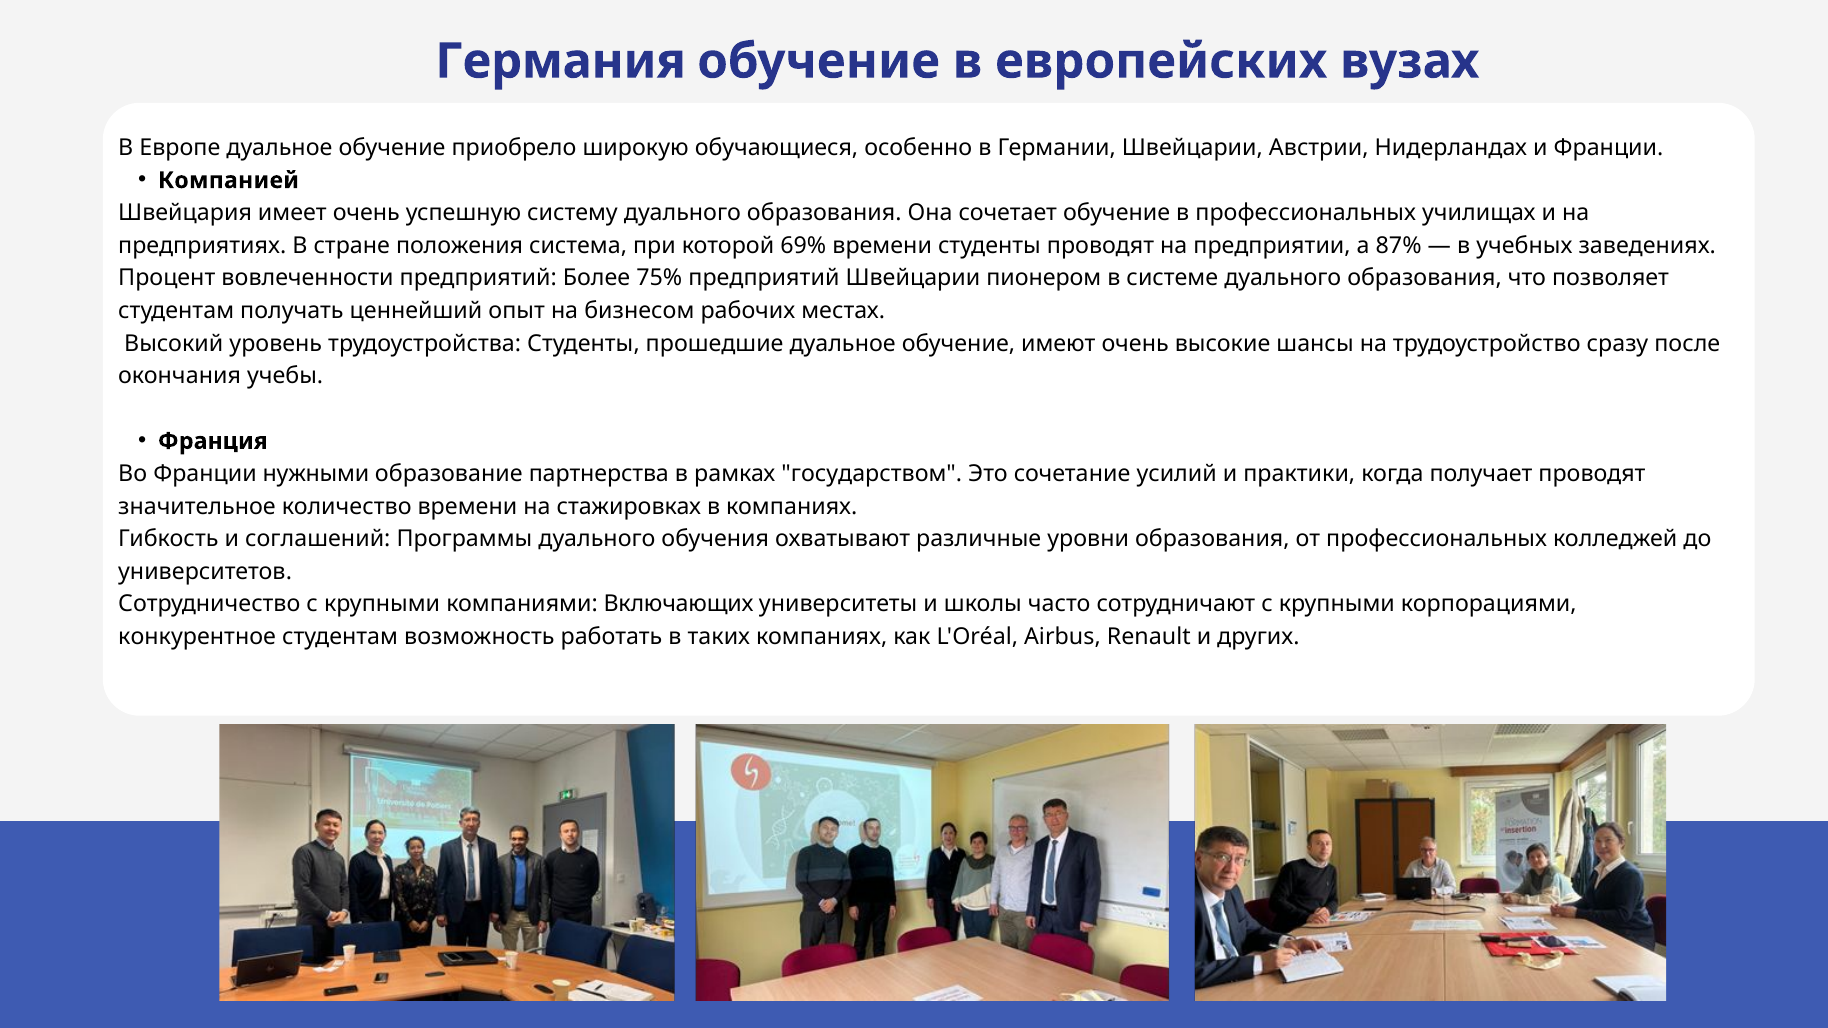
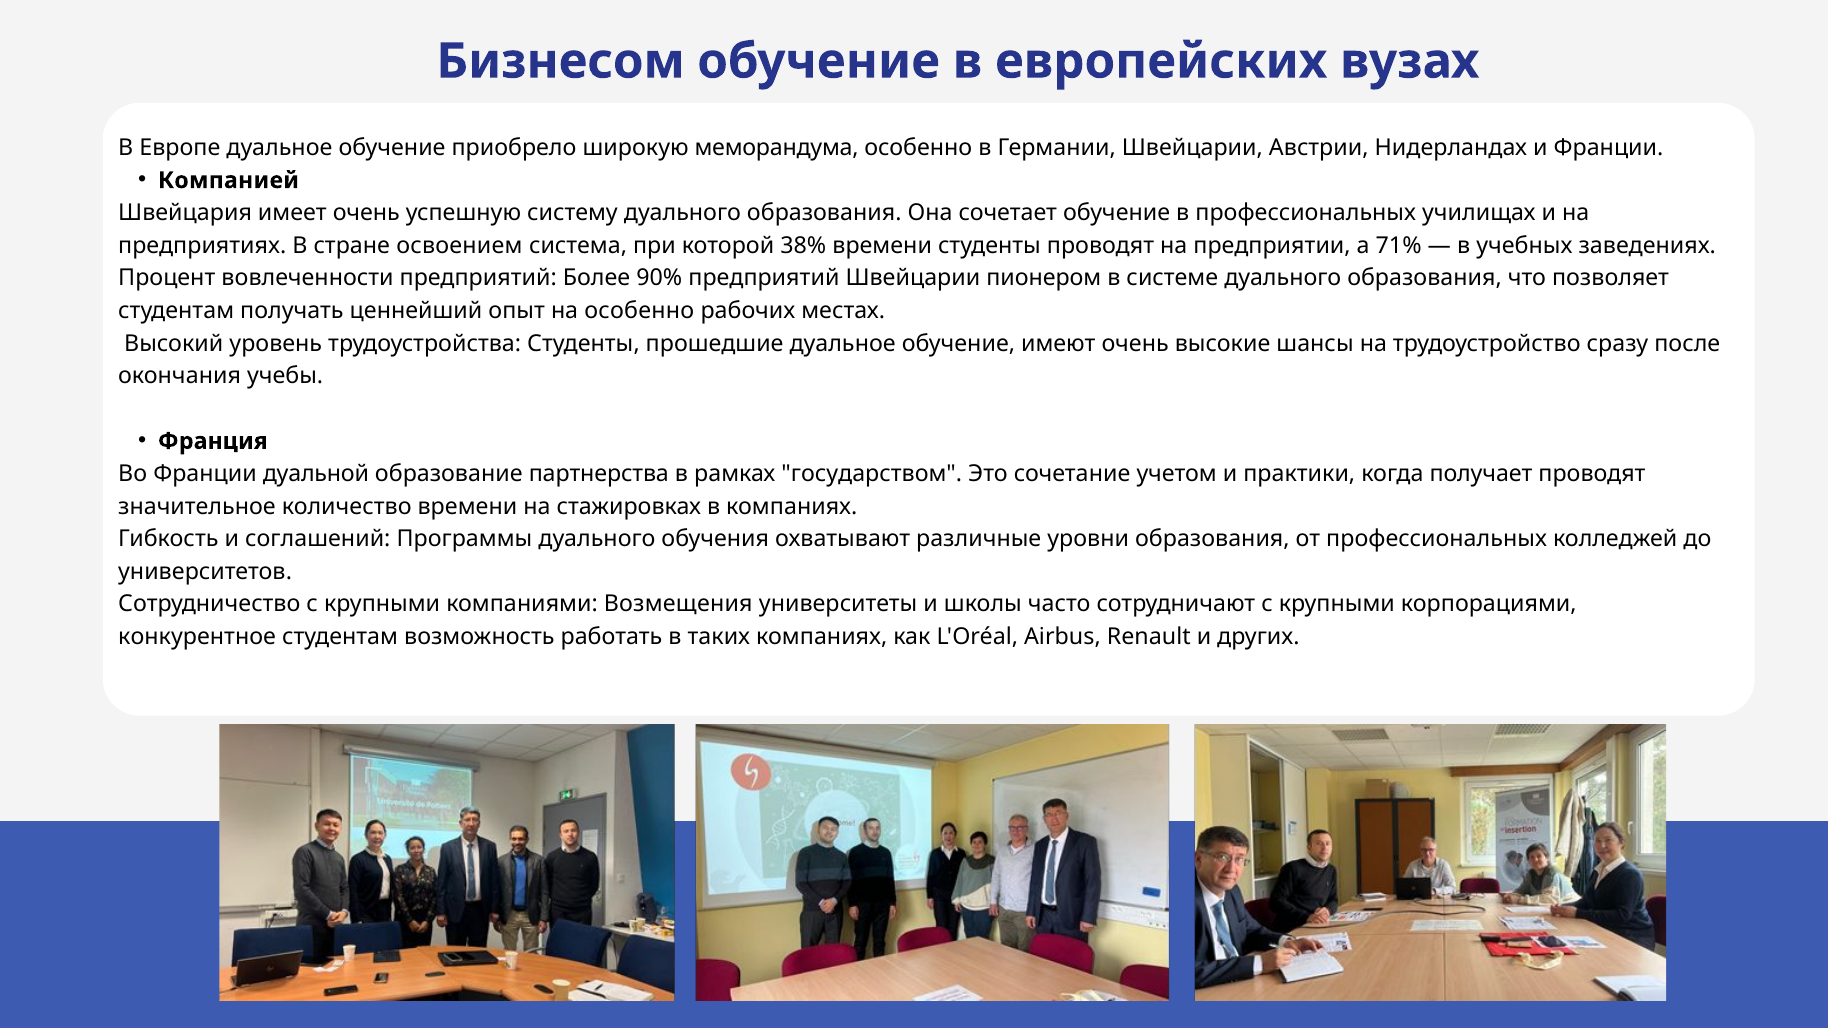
Германия: Германия -> Бизнесом (560, 61)
обучающиеся: обучающиеся -> меморандума (777, 148)
положения: положения -> освоением (459, 246)
69%: 69% -> 38% (803, 246)
87%: 87% -> 71% (1399, 246)
75%: 75% -> 90% (659, 278)
на бизнесом: бизнесом -> особенно (639, 311)
нужными: нужными -> дуальной (316, 474)
усилий: усилий -> учетом (1177, 474)
Включающих: Включающих -> Возмещения (678, 604)
